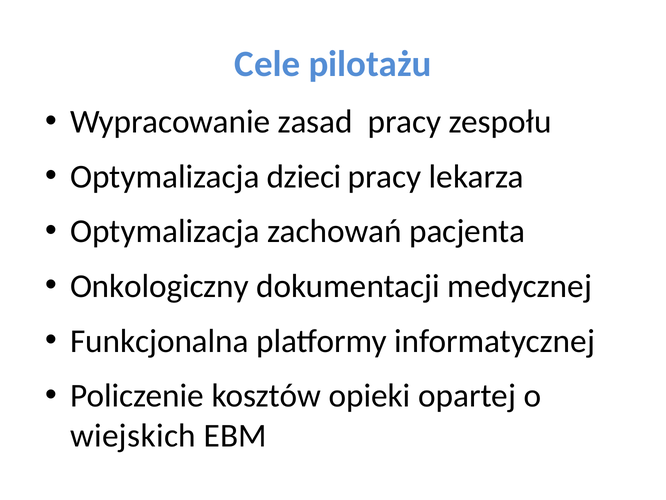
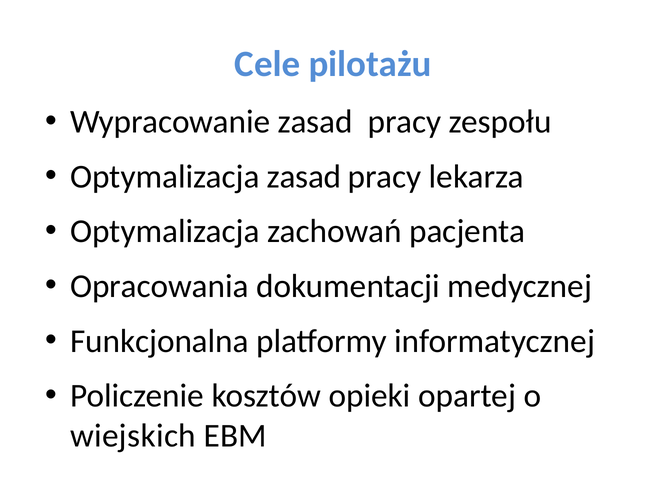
Optymalizacja dzieci: dzieci -> zasad (304, 176)
Onkologiczny: Onkologiczny -> Opracowania (159, 286)
